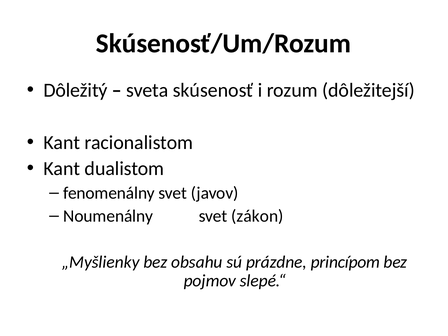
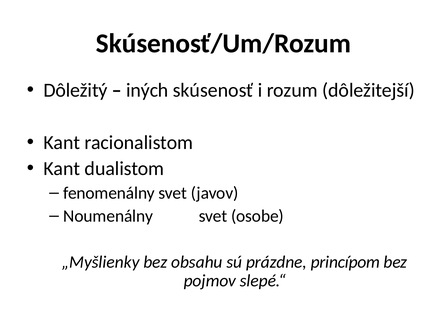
sveta: sveta -> iných (147, 90)
zákon: zákon -> osobe (257, 216)
